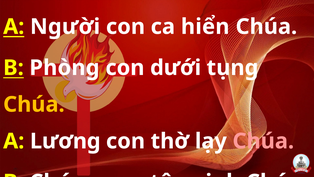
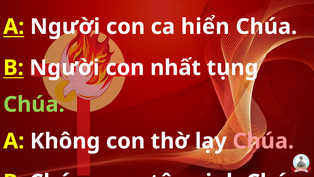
B Phòng: Phòng -> Người (64, 68)
dưới: dưới -> nhất (176, 68)
Chúa colour: yellow -> light green (34, 104)
Lương: Lương -> Không (65, 141)
